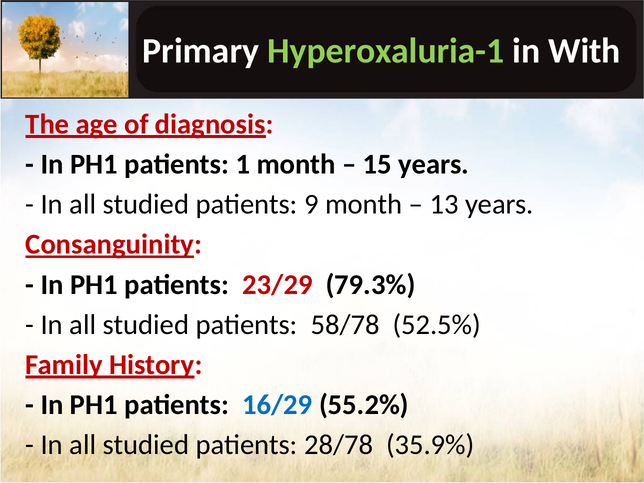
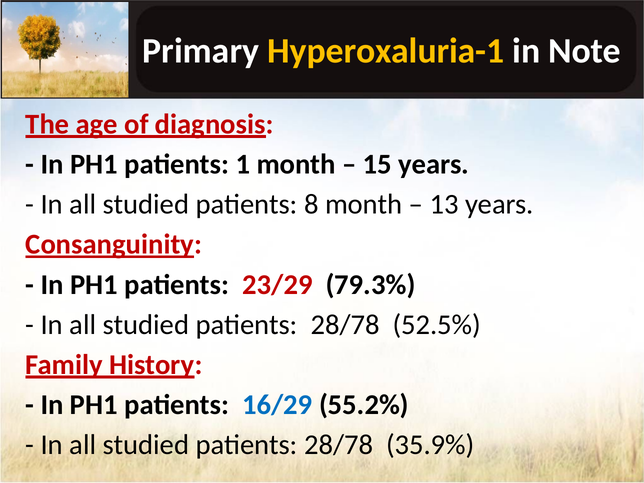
Hyperoxaluria-1 colour: light green -> yellow (386, 51)
With: With -> Note (585, 51)
9: 9 -> 8 (311, 204)
58/78: 58/78 -> 28/78 (345, 325)
